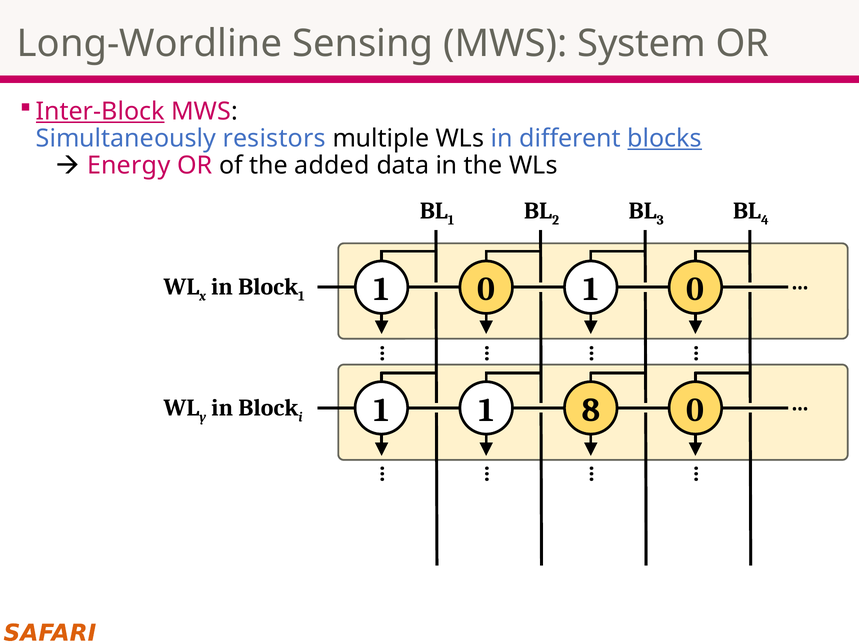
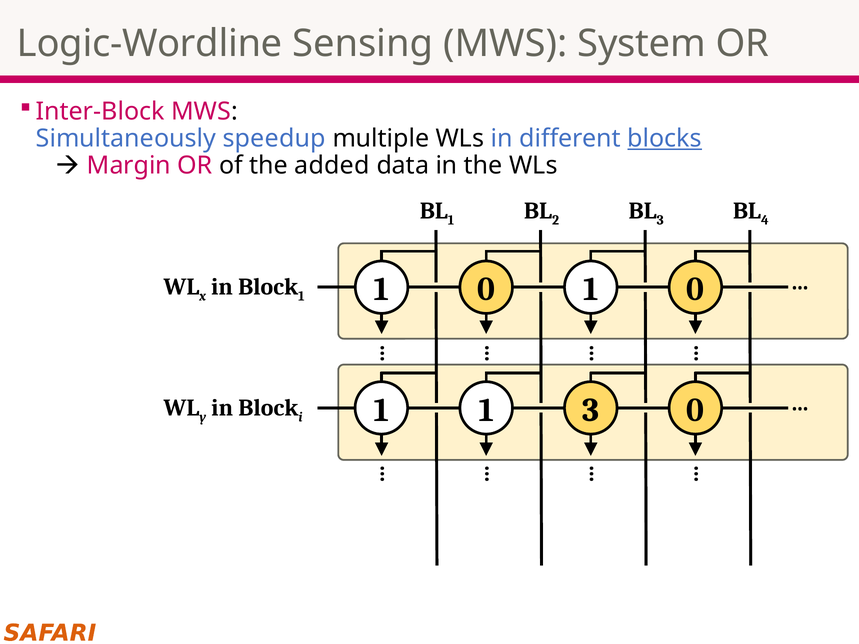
Long-Wordline: Long-Wordline -> Logic-Wordline (150, 44)
Inter-Block underline: present -> none (100, 112)
resistors: resistors -> speedup (274, 139)
Energy: Energy -> Margin (129, 166)
1 8: 8 -> 3 (591, 410)
